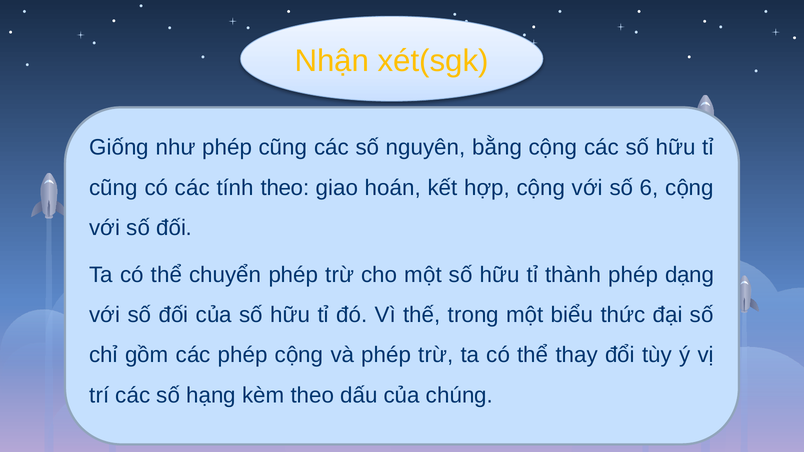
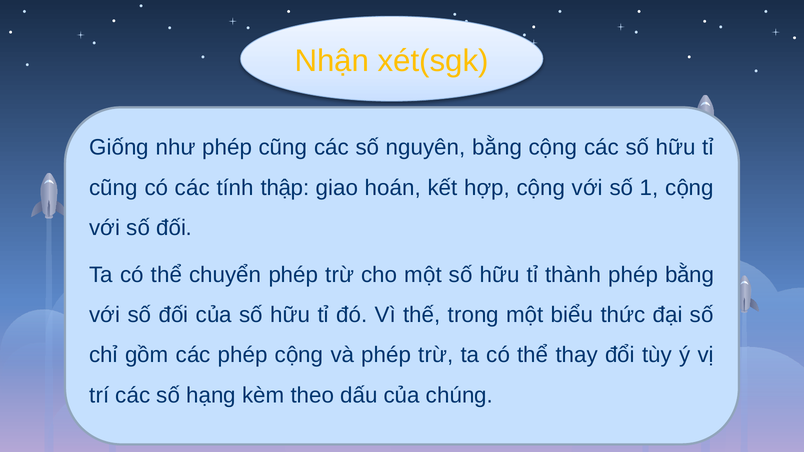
tính theo: theo -> thập (285, 188)
6: 6 -> 1 (649, 188)
phép dạng: dạng -> bằng (690, 275)
